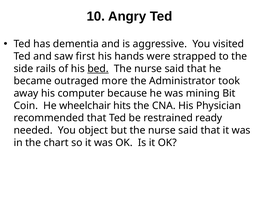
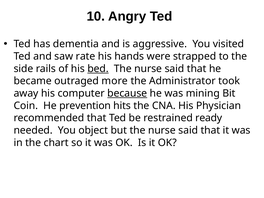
first: first -> rate (86, 56)
because underline: none -> present (127, 93)
wheelchair: wheelchair -> prevention (85, 106)
